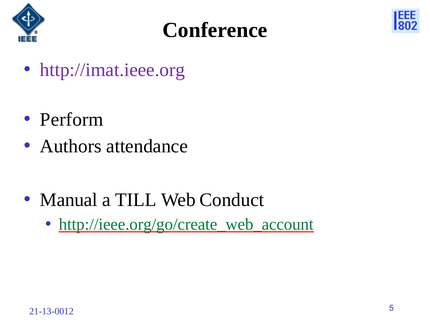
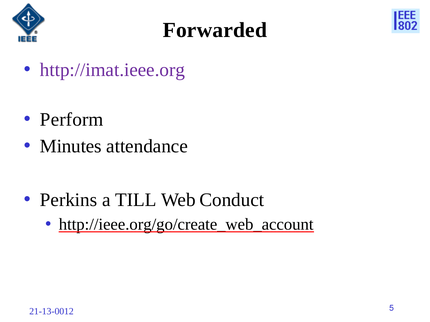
Conference: Conference -> Forwarded (215, 30)
Authors: Authors -> Minutes (71, 147)
Manual: Manual -> Perkins (69, 200)
http://ieee.org/go/create_web_account colour: green -> black (186, 225)
